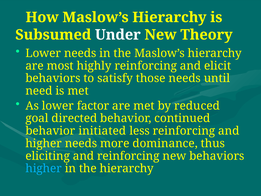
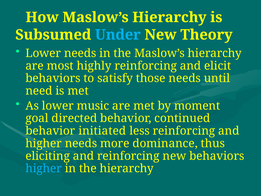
Under colour: white -> light blue (118, 35)
factor: factor -> music (93, 106)
reduced: reduced -> moment (197, 106)
